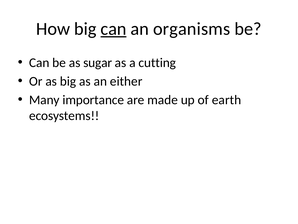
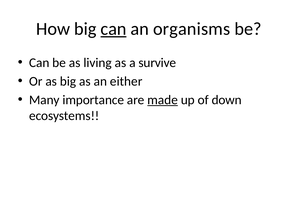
sugar: sugar -> living (98, 63)
cutting: cutting -> survive (157, 63)
made underline: none -> present (163, 100)
earth: earth -> down (227, 100)
